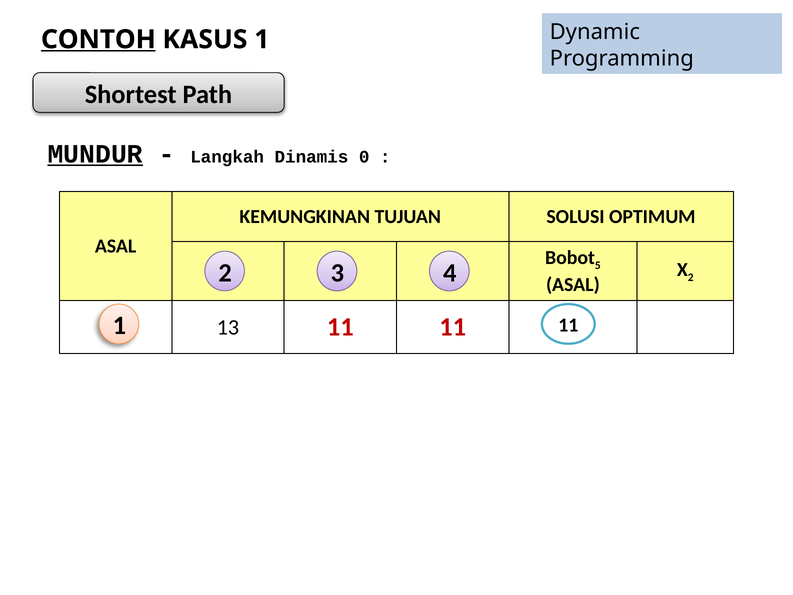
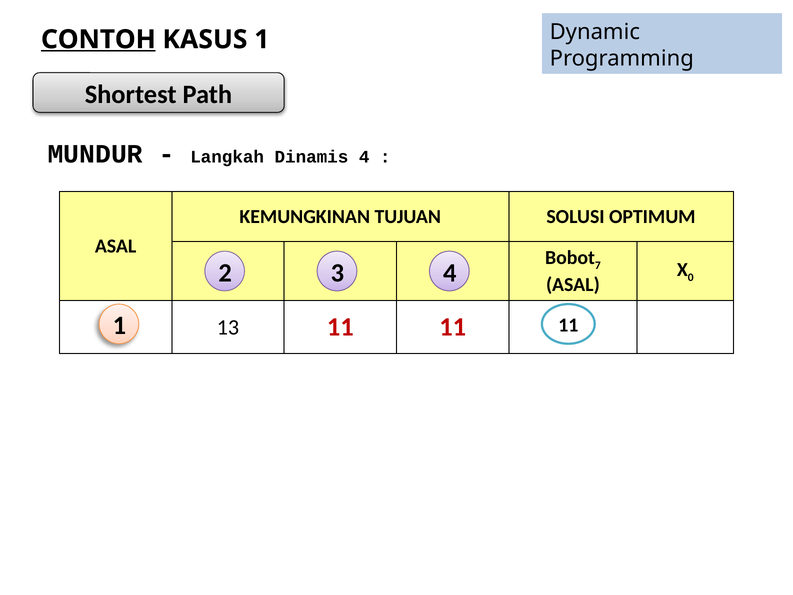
MUNDUR underline: present -> none (95, 154)
Dinamis 0: 0 -> 4 (364, 157)
5: 5 -> 7 (598, 265)
2: 2 -> 0 (691, 277)
